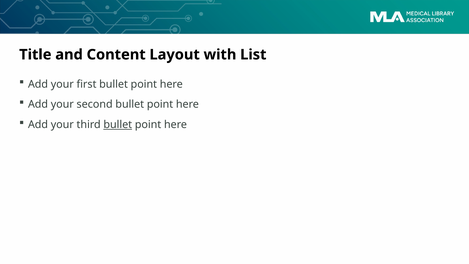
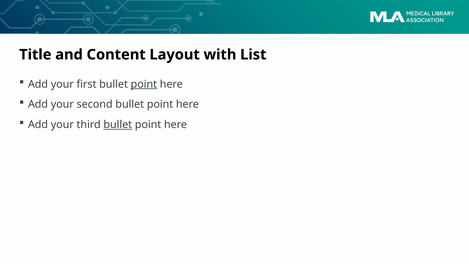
point underline: none -> present (144, 84)
